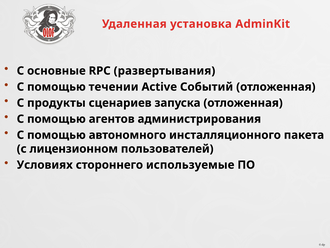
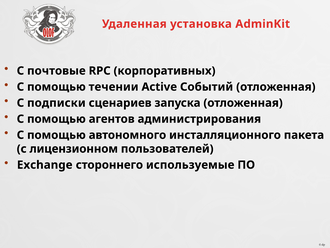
основные: основные -> почтовые (56, 71)
развертывания: развертывания -> корпоративных (165, 71)
продукты: продукты -> подписки (56, 103)
Условиях: Условиях -> Exchange (45, 165)
